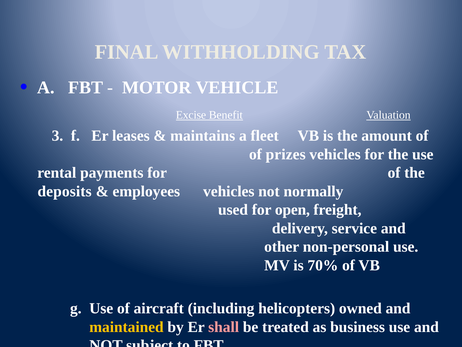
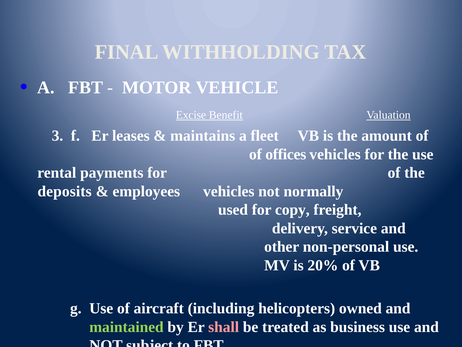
prizes: prizes -> offices (286, 154)
open: open -> copy (292, 209)
70%: 70% -> 20% (323, 265)
maintained colour: yellow -> light green (126, 327)
